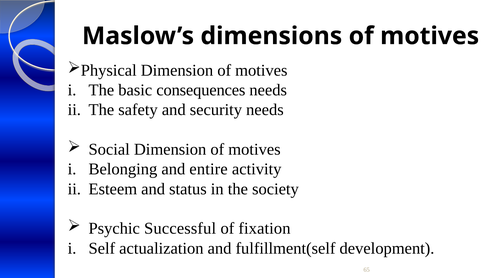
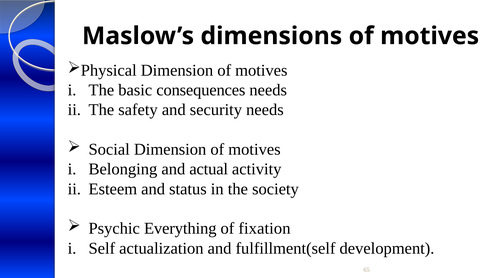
entire: entire -> actual (209, 169)
Successful: Successful -> Everything (180, 229)
